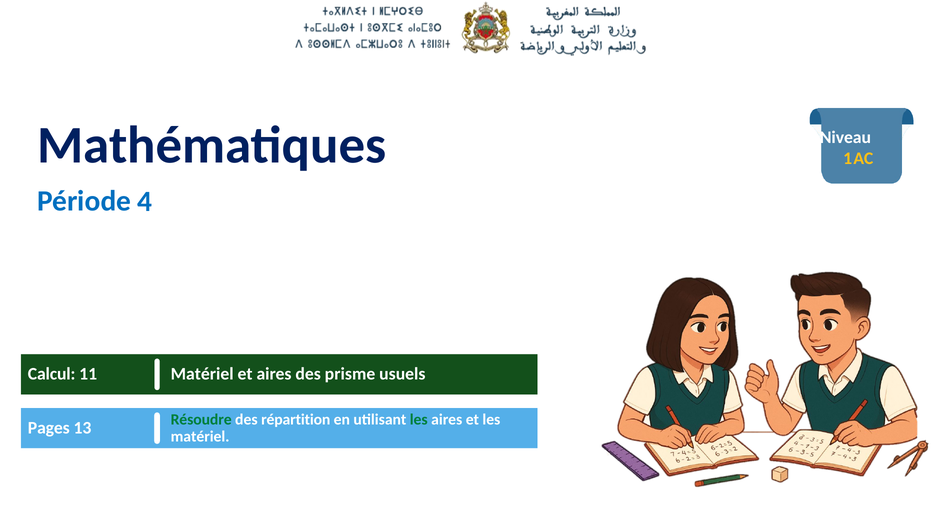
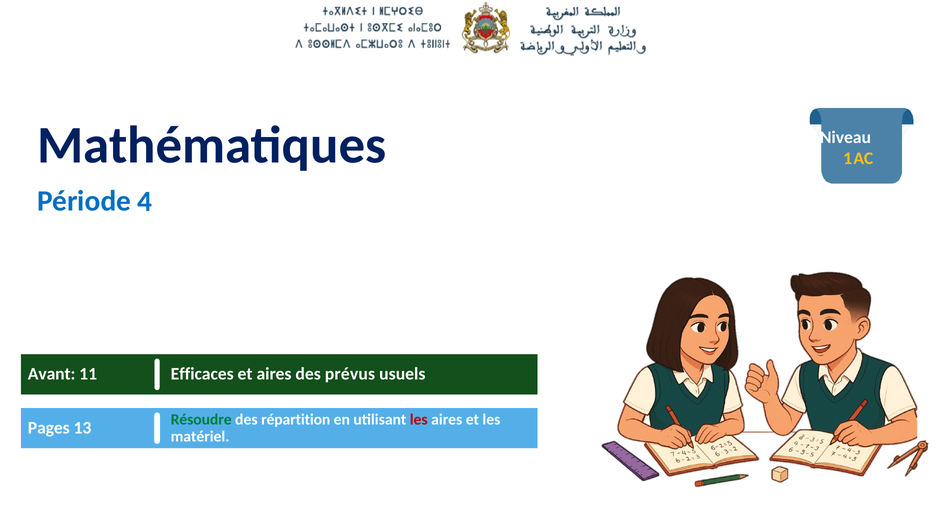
Calcul: Calcul -> Avant (52, 374)
Matériel: Matériel -> Efficaces (202, 374)
prisme: prisme -> prévus (350, 374)
les colour: green -> red (419, 420)
